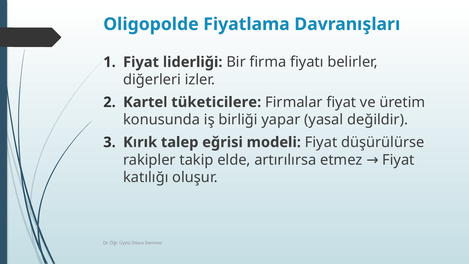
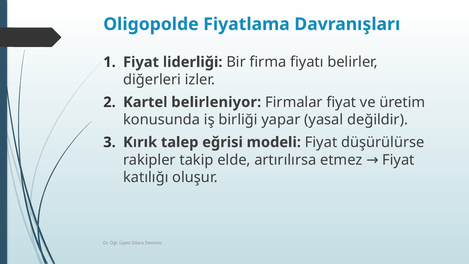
tüketicilere: tüketicilere -> belirleniyor (216, 102)
